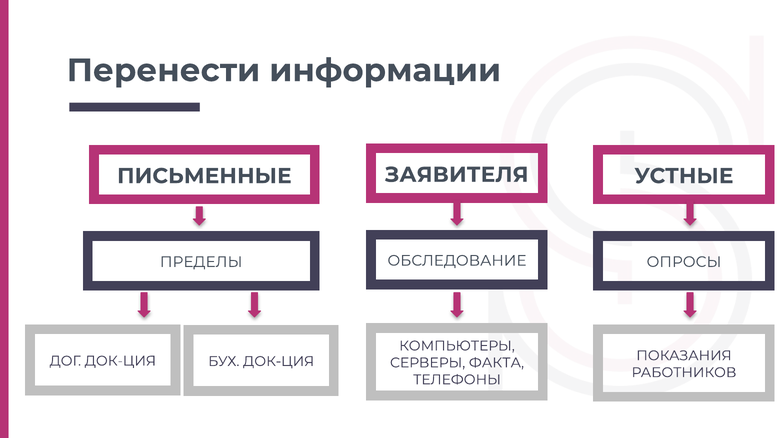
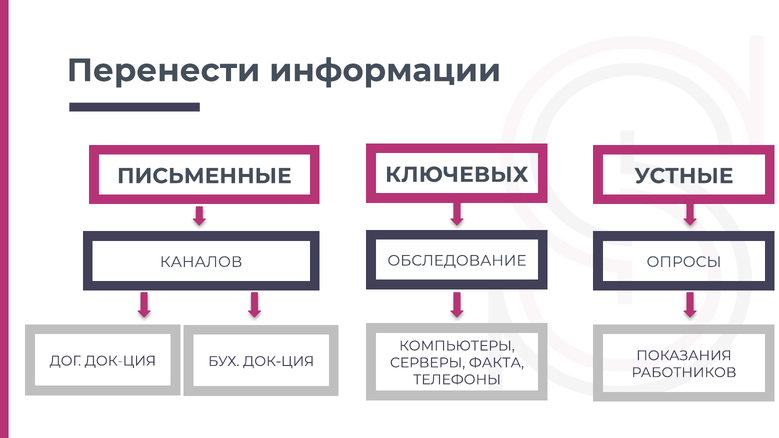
ЗАЯВИТЕЛЯ: ЗАЯВИТЕЛЯ -> КЛЮЧЕВЫХ (457, 175)
ПРЕДЕЛЫ: ПРЕДЕЛЫ -> КАНАЛОВ (201, 262)
